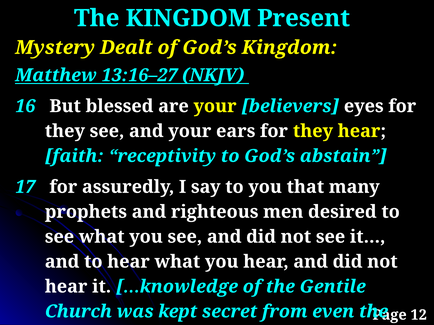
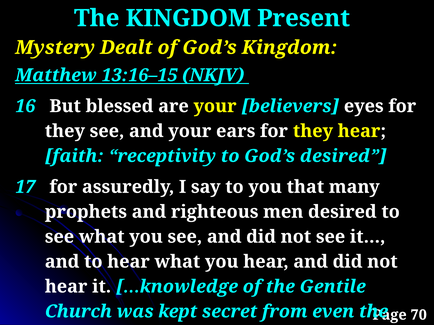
13:16–27: 13:16–27 -> 13:16–15 (139, 75)
God’s abstain: abstain -> desired (343, 156)
12: 12 -> 70 (419, 315)
